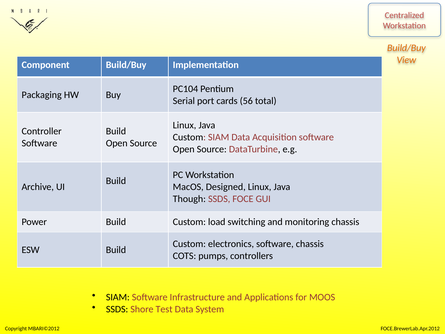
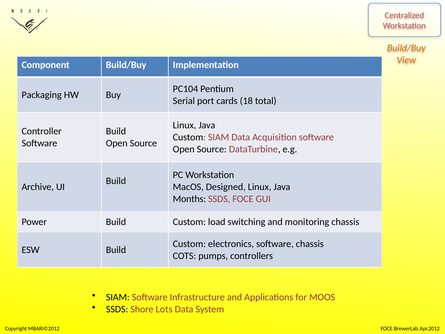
56: 56 -> 18 (246, 101)
Though: Though -> Months (189, 199)
Test: Test -> Lots (164, 309)
